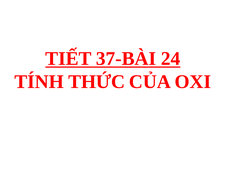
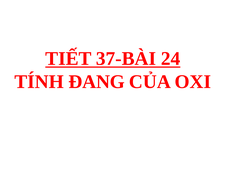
THỨC: THỨC -> ĐANG (97, 82)
